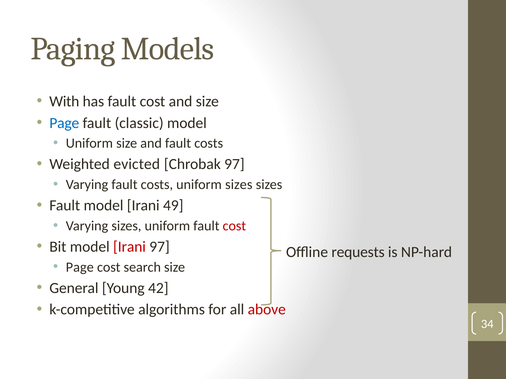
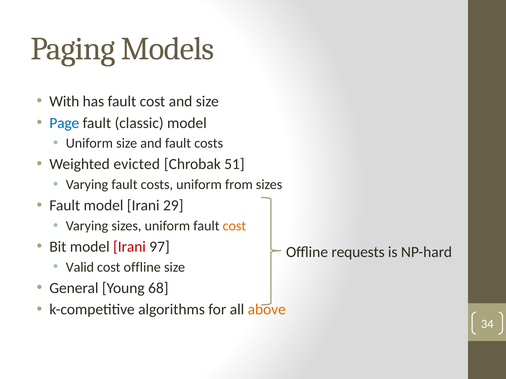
Chrobak 97: 97 -> 51 (234, 164)
uniform sizes: sizes -> from (239, 185)
49: 49 -> 29 (173, 206)
cost colour: red -> orange (234, 226)
Page: Page -> Valid (80, 267)
cost search: search -> offline (142, 267)
42: 42 -> 68 (158, 288)
above colour: red -> orange (267, 310)
